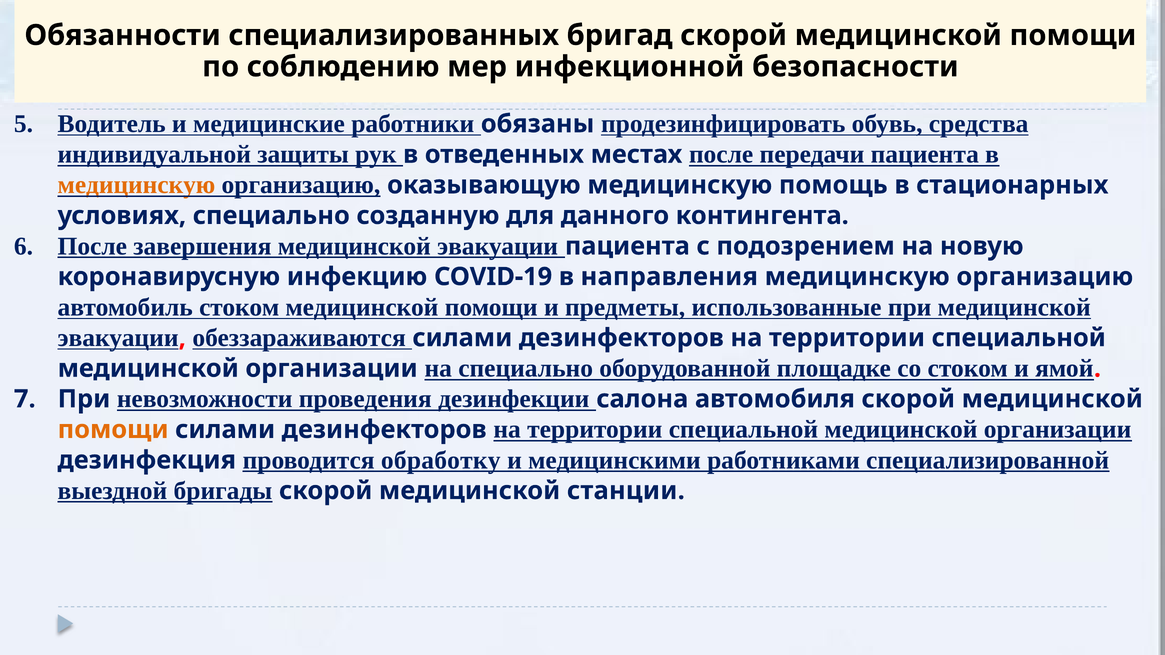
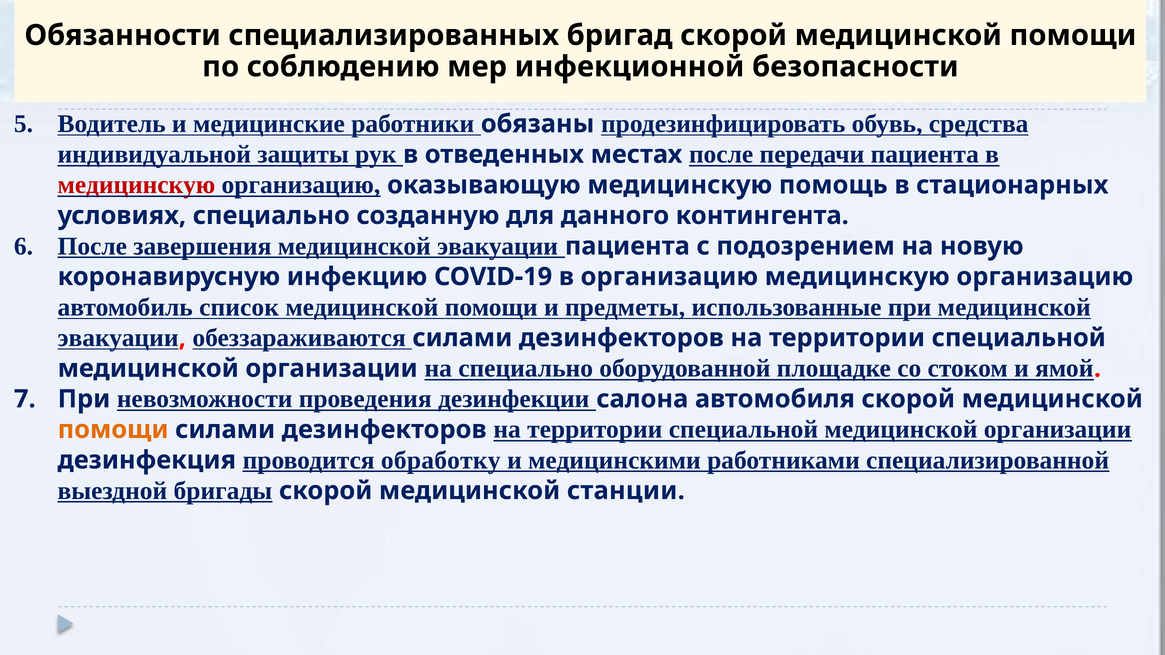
медицинскую colour: orange -> red (136, 185)
в направления: направления -> организацию (669, 277)
автомобиль стоком: стоком -> список (239, 307)
